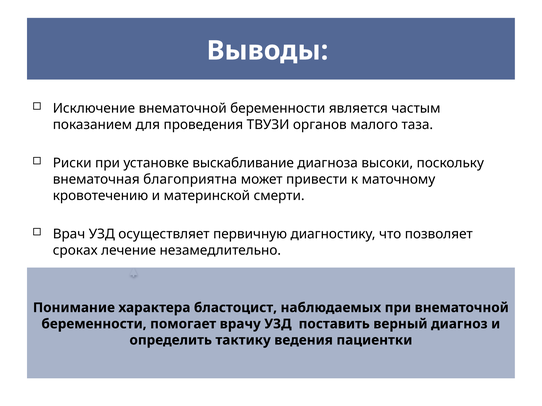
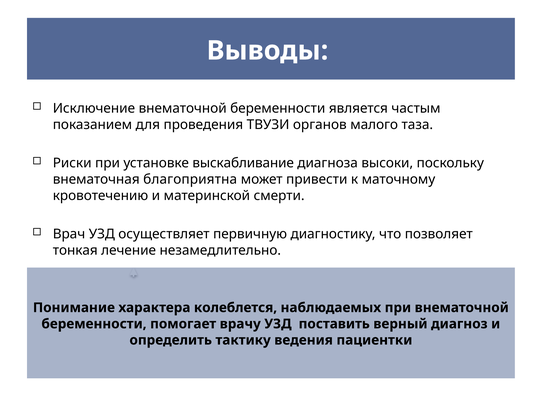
сроках: сроках -> тонкая (75, 251)
бластоцист: бластоцист -> колеблется (236, 308)
